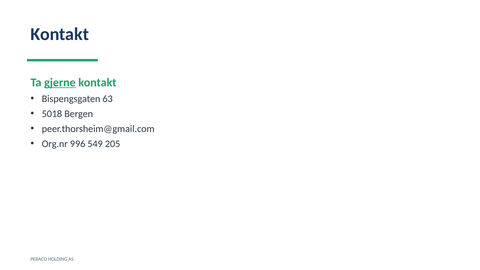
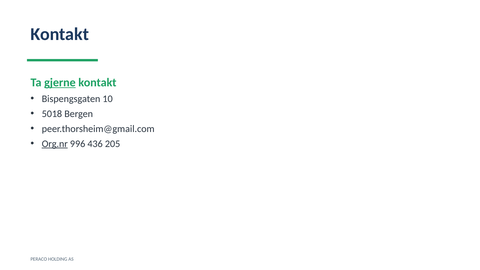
63: 63 -> 10 (108, 99)
Org.nr underline: none -> present (55, 144)
549: 549 -> 436 (95, 144)
